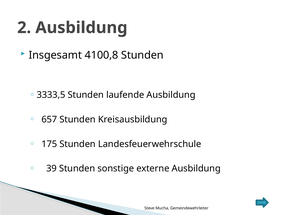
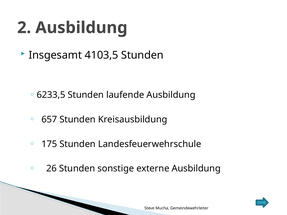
4100,8: 4100,8 -> 4103,5 (102, 55)
3333,5: 3333,5 -> 6233,5 (51, 95)
39: 39 -> 26 (51, 169)
